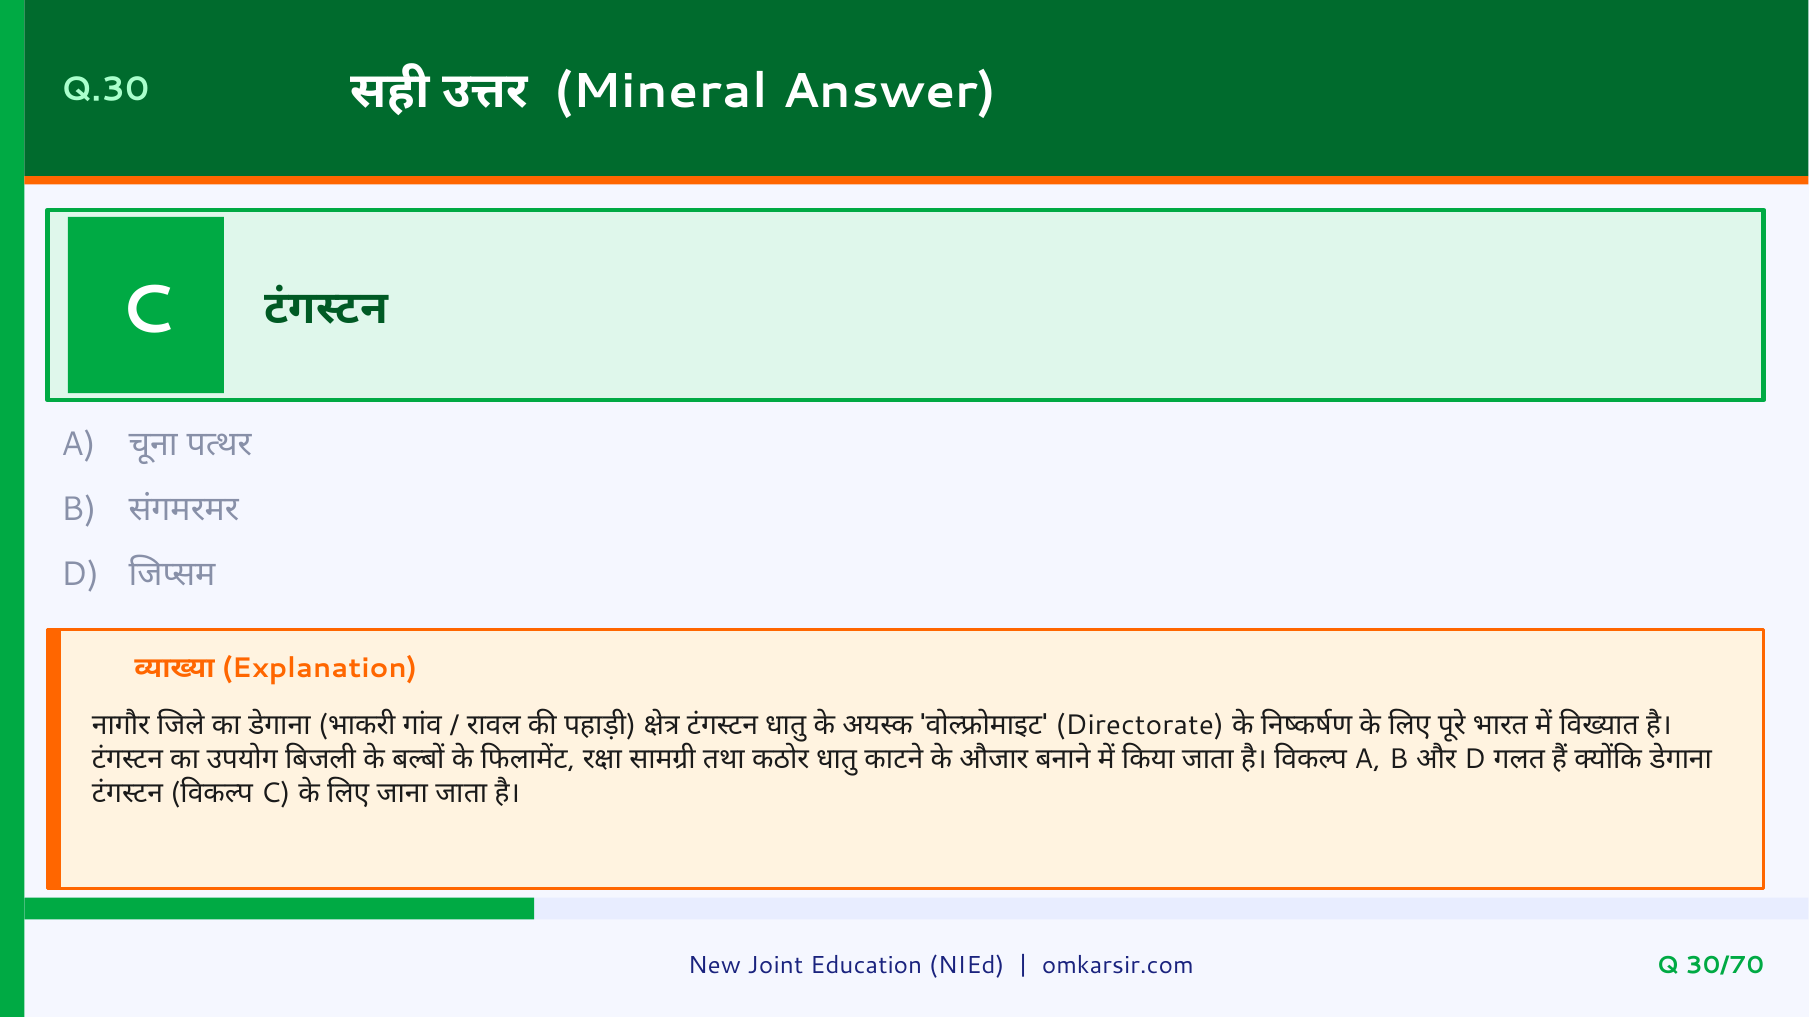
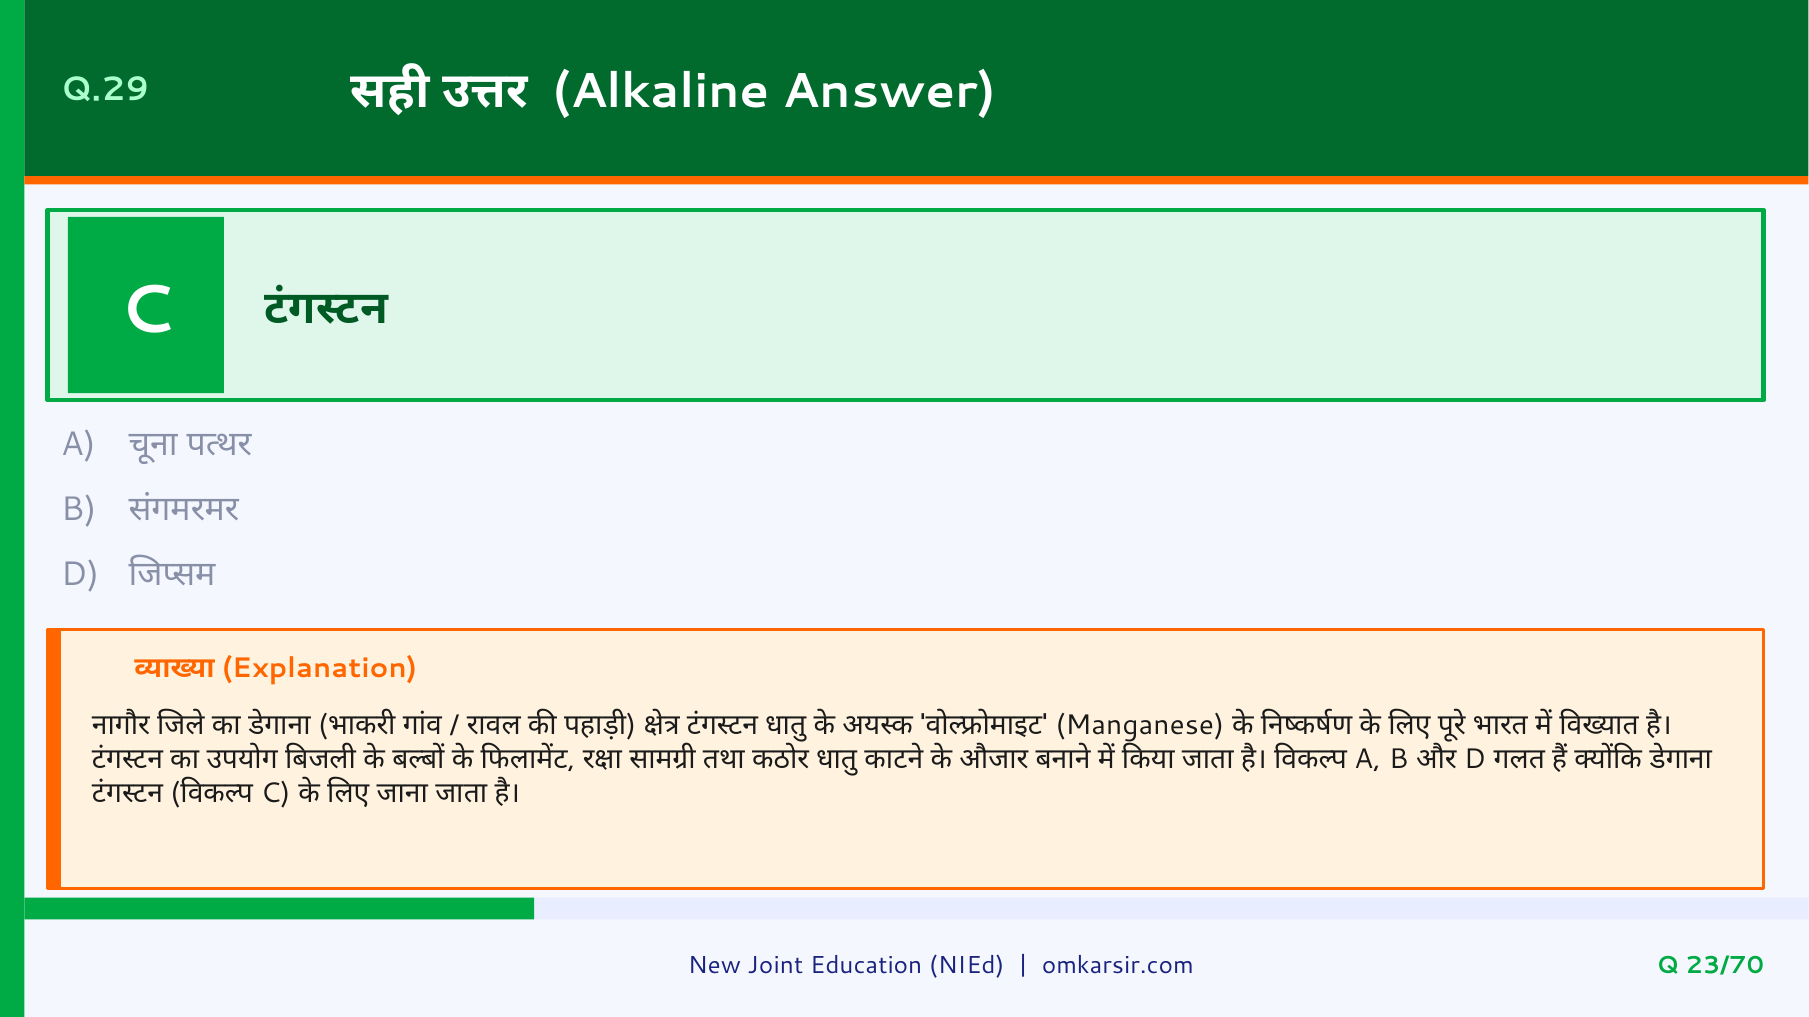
Q.30: Q.30 -> Q.29 (105, 89)
Mineral: Mineral -> Alkaline (662, 92)
Directorate: Directorate -> Manganese (1140, 726)
30/70: 30/70 -> 23/70 (1725, 966)
